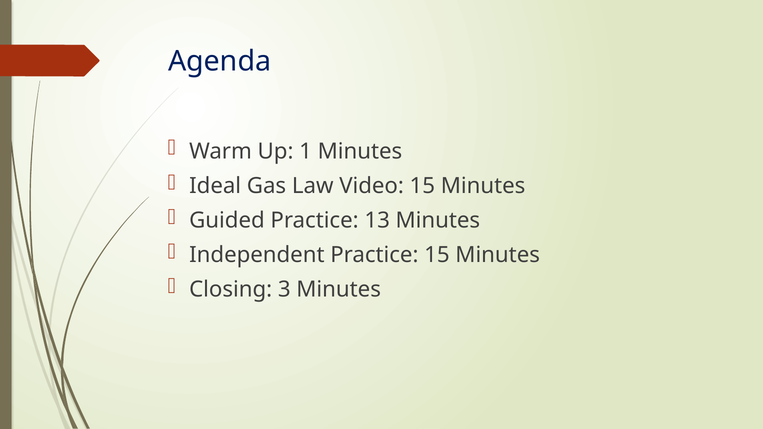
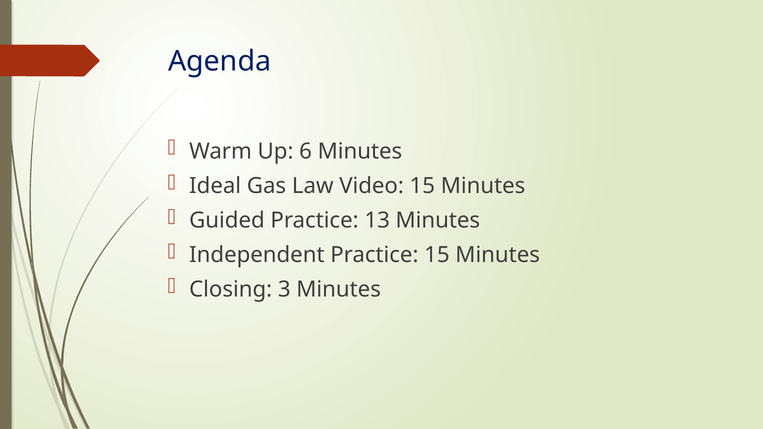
1: 1 -> 6 (306, 151)
